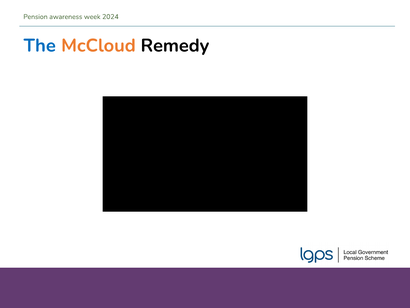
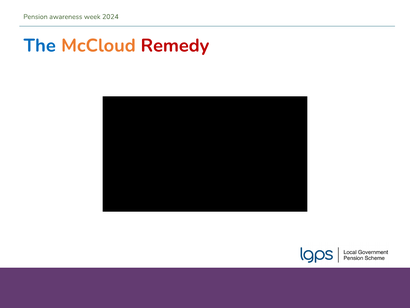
Remedy colour: black -> red (175, 45)
